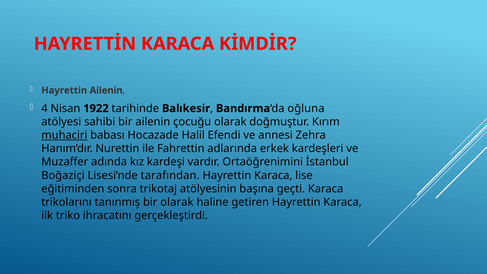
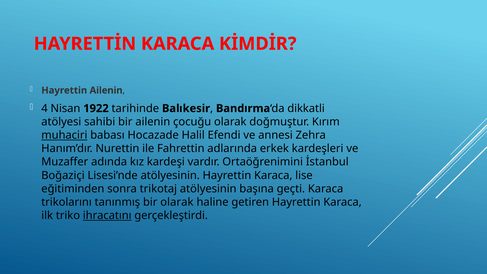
oğluna: oğluna -> dikkatli (306, 108)
Lisesi’nde tarafından: tarafından -> atölyesinin (170, 175)
ihracatını underline: none -> present (107, 215)
